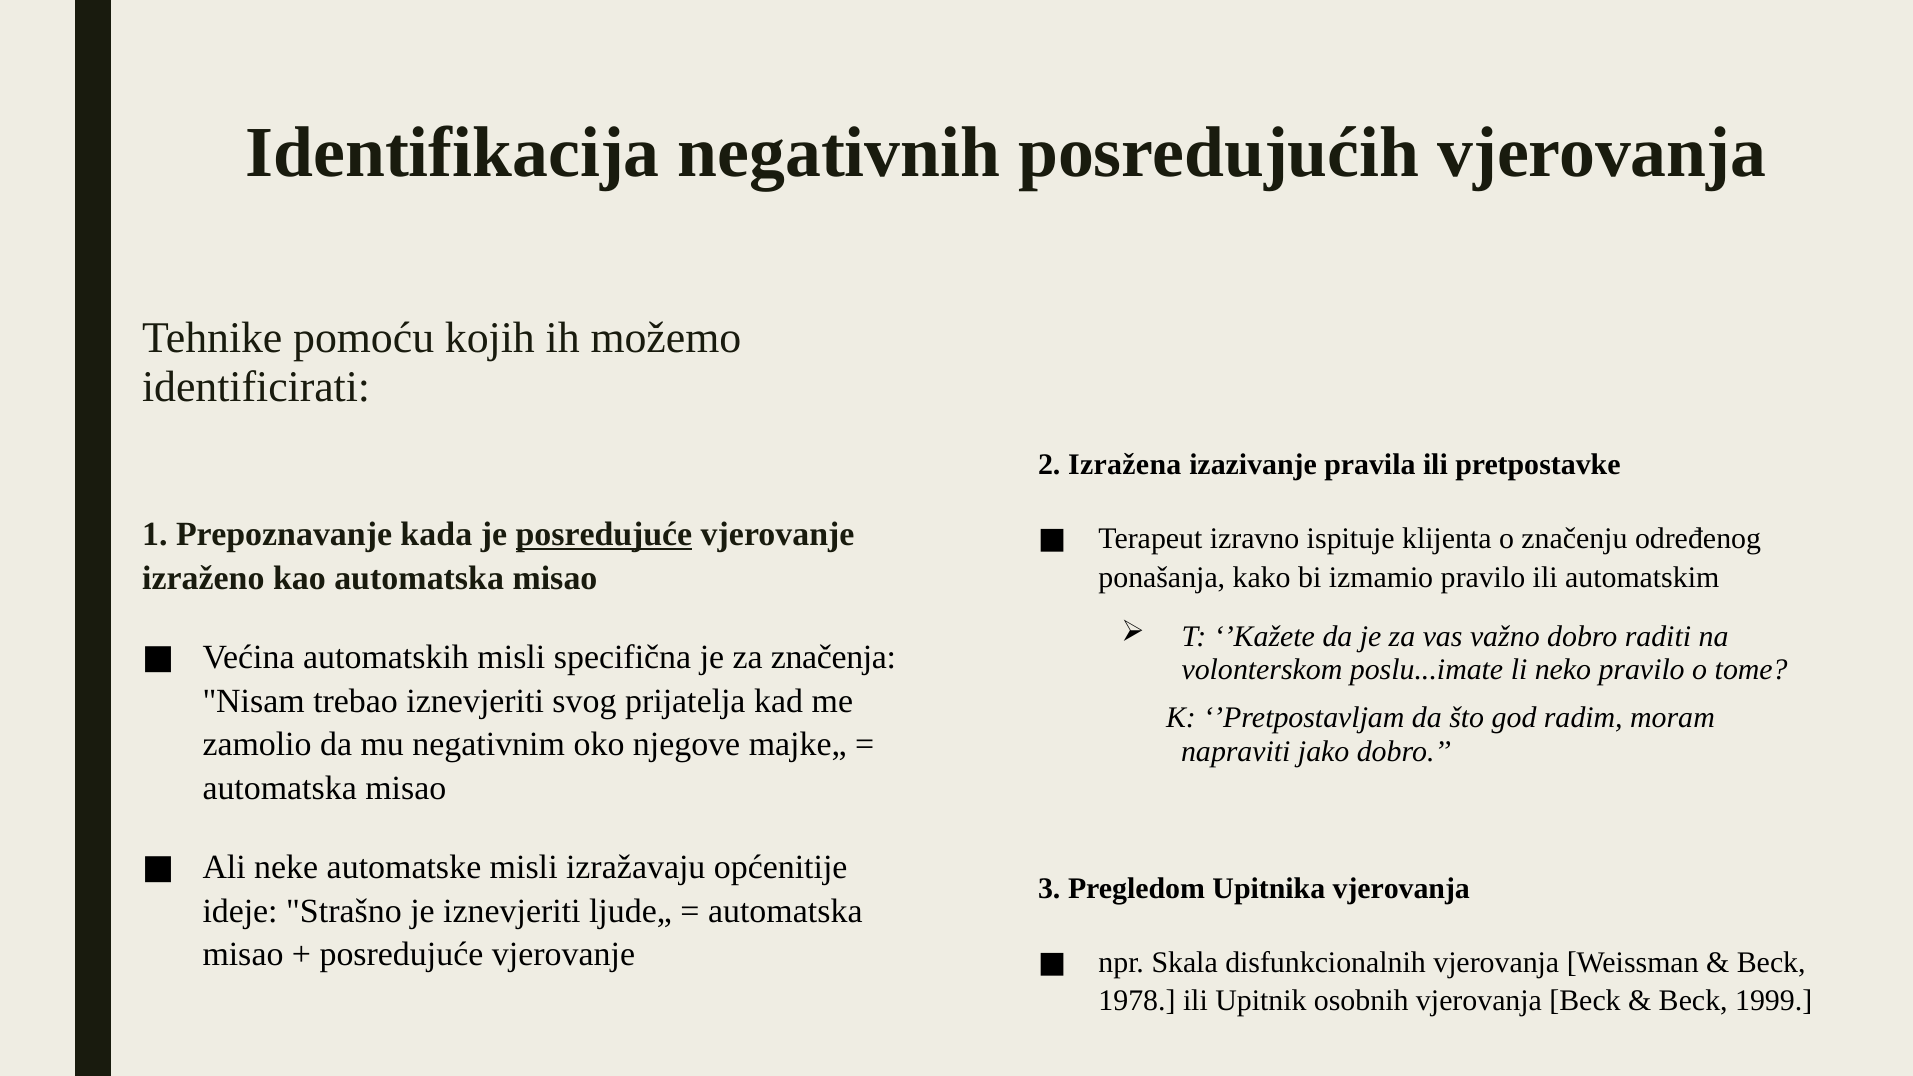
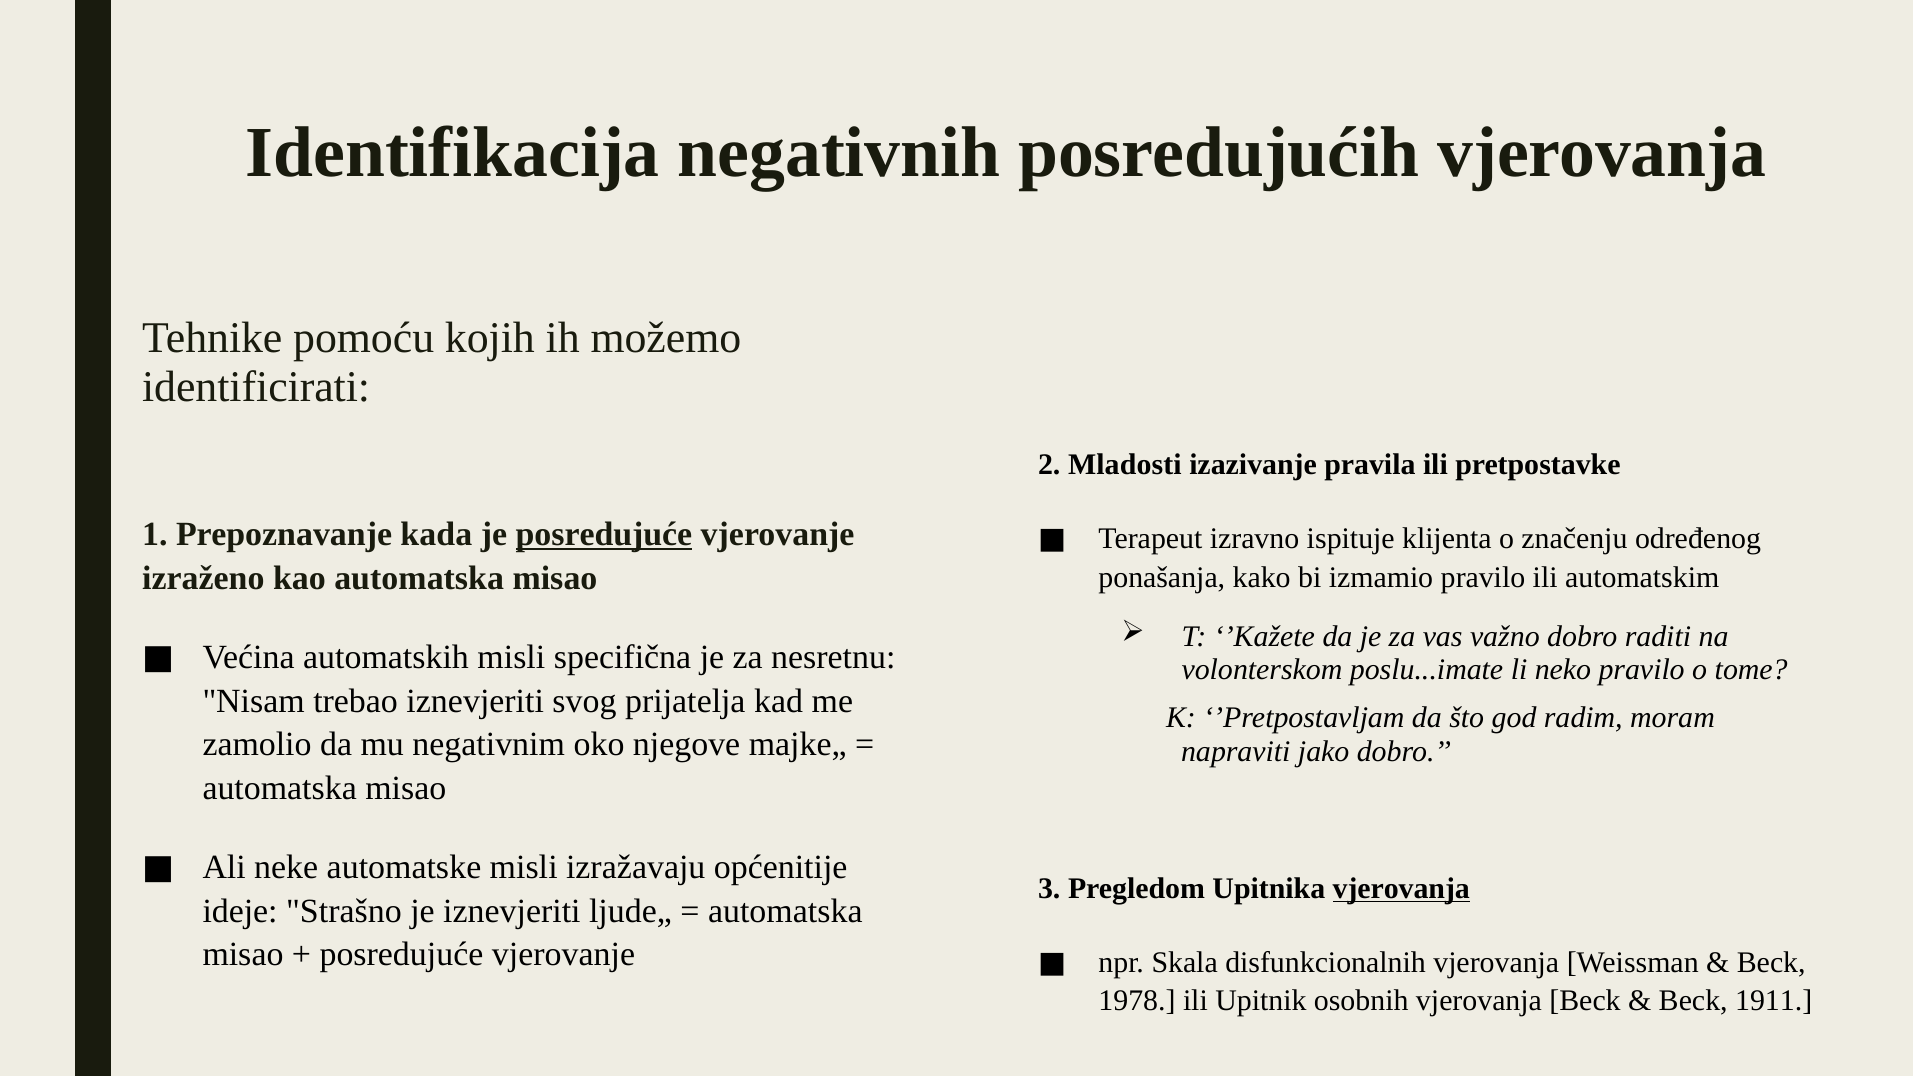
Izražena: Izražena -> Mladosti (1125, 465)
značenja: značenja -> nesretnu (833, 657)
vjerovanja underline: none -> present (1401, 889)
1999: 1999 -> 1911 (1774, 1001)
